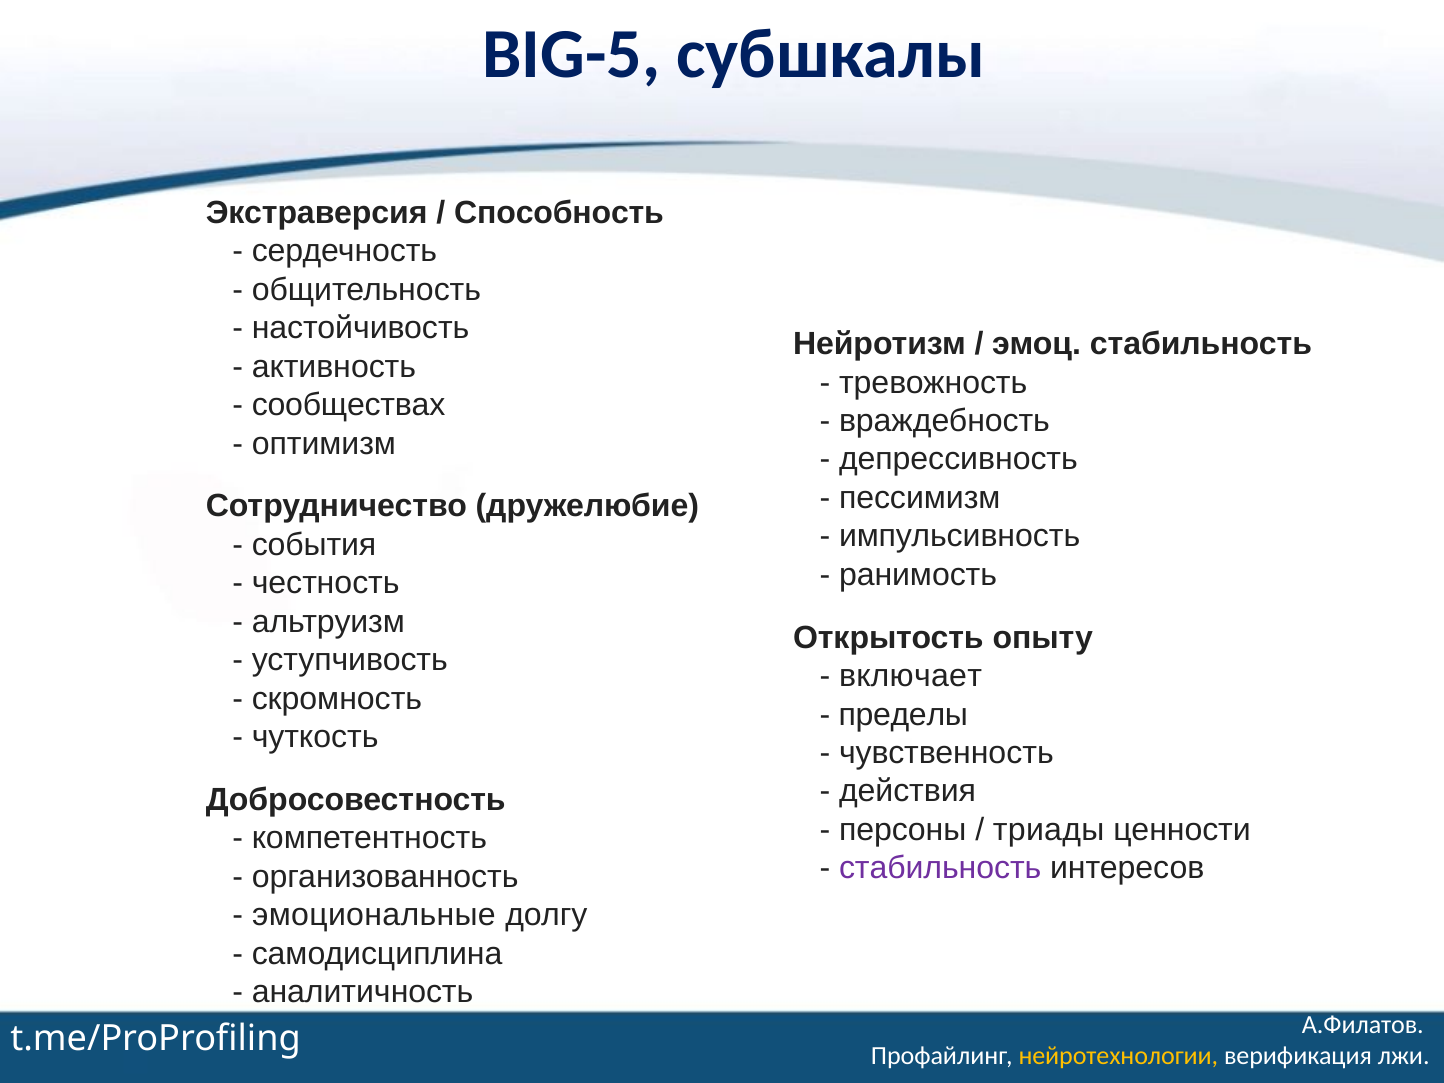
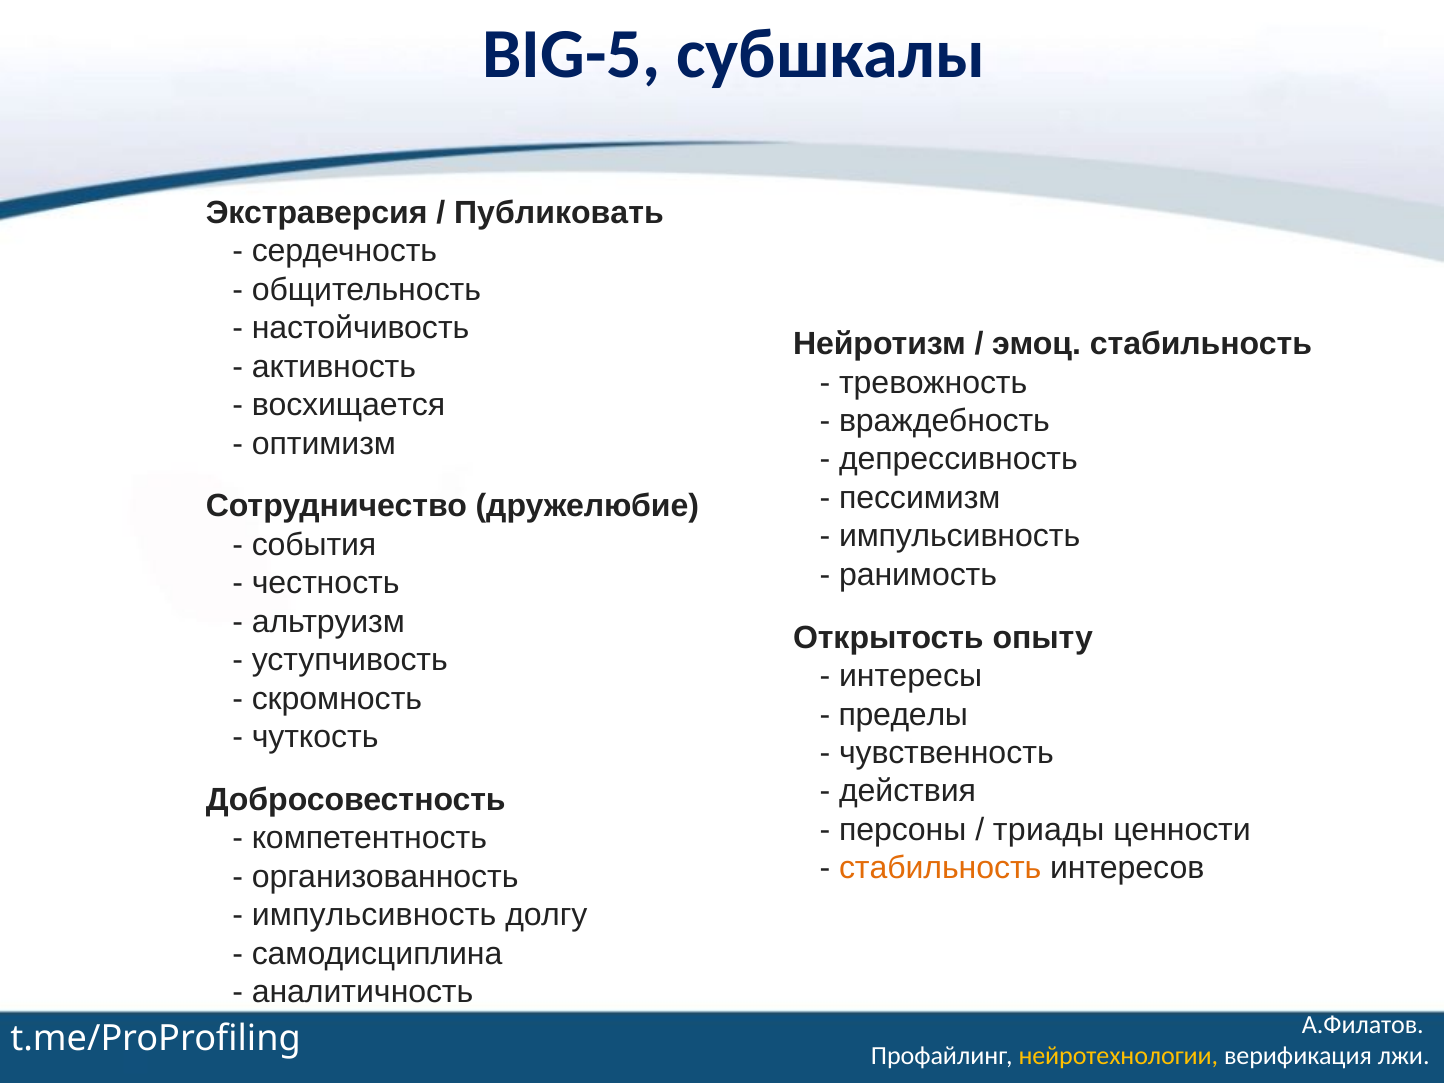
Способность: Способность -> Публиковать (559, 213)
сообществах: сообществах -> восхищается (349, 405)
включает: включает -> интересы (911, 676)
стабильность colour: purple -> orange (940, 868)
эмоциональные: эмоциональные -> импульсивность (374, 915)
